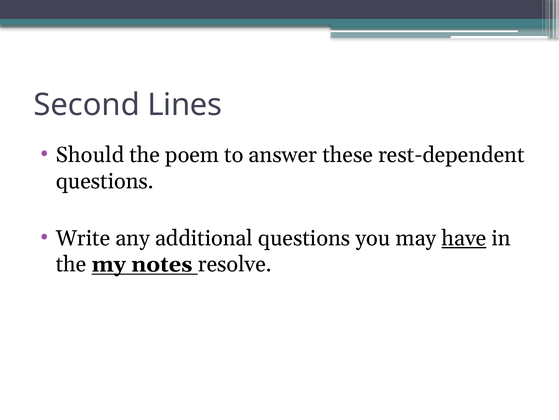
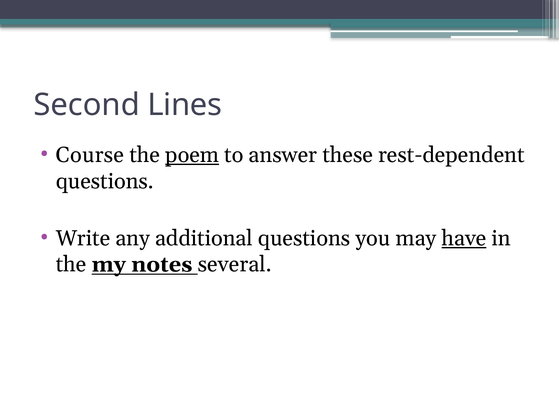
Should: Should -> Course (90, 155)
poem underline: none -> present (192, 155)
resolve: resolve -> several (235, 264)
